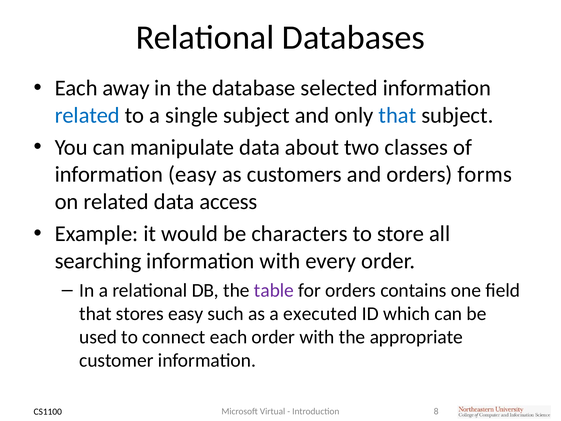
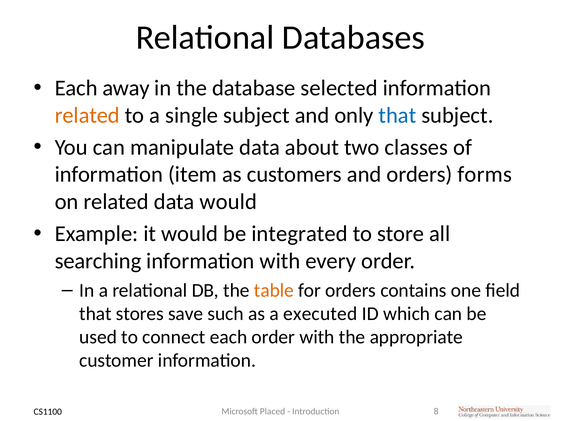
related colour: blue -> orange (87, 115)
information easy: easy -> item (192, 174)
data access: access -> would (228, 202)
characters: characters -> integrated (300, 234)
table colour: purple -> orange (274, 290)
stores easy: easy -> save (186, 314)
Virtual: Virtual -> Placed (273, 411)
